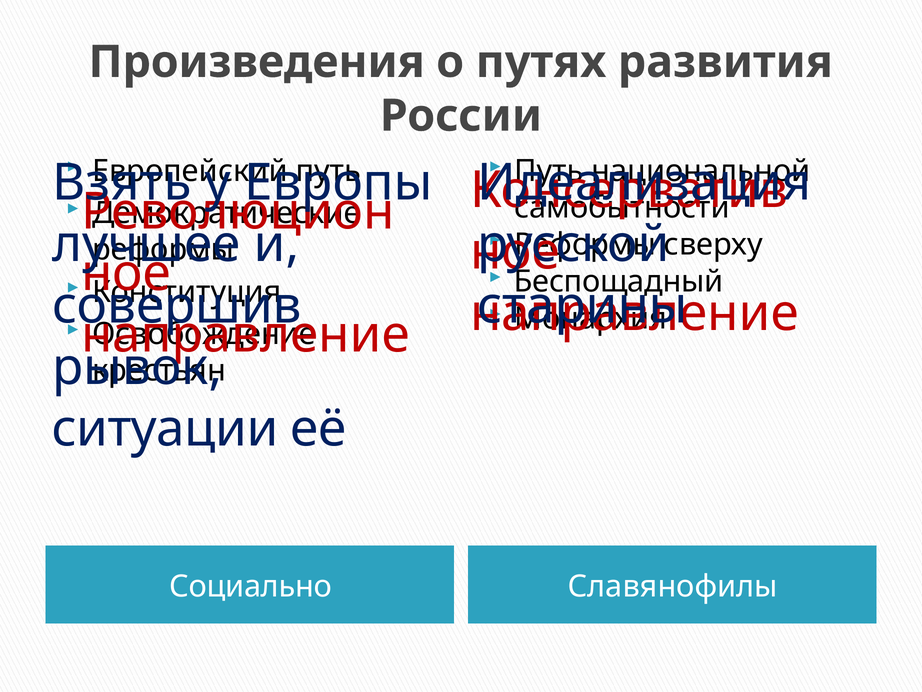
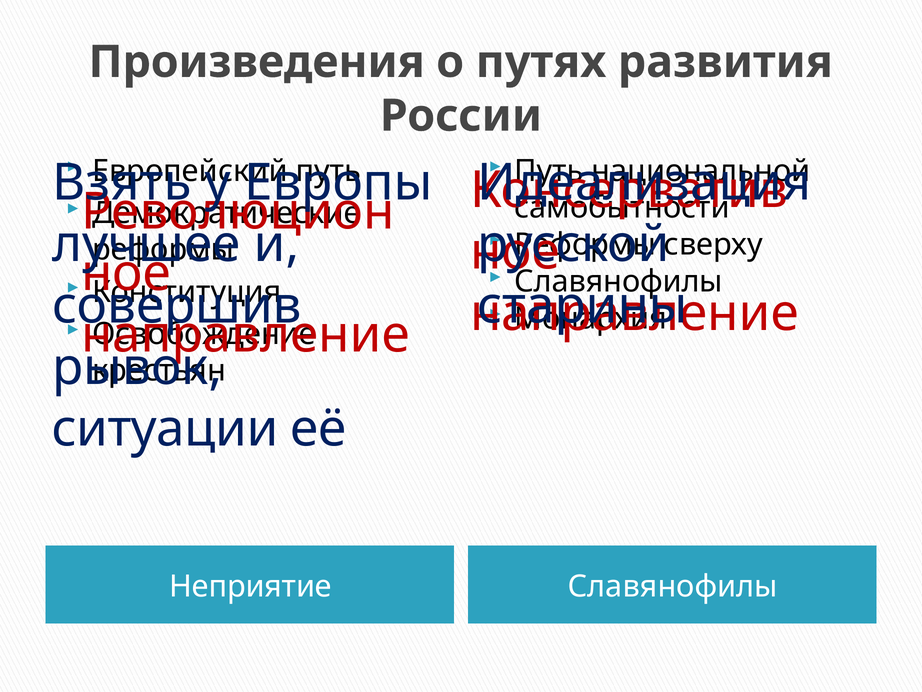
Беспощадный: Беспощадный -> Славянофилы (619, 281)
Социально: Социально -> Неприятие (251, 586)
